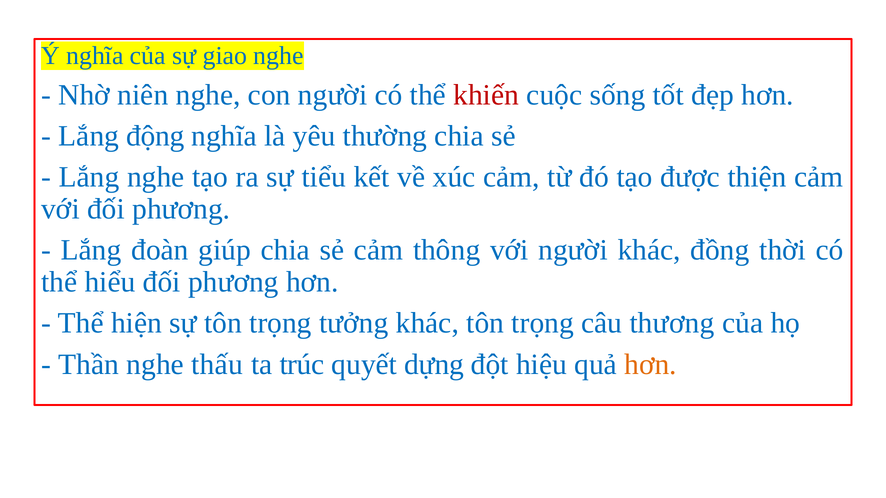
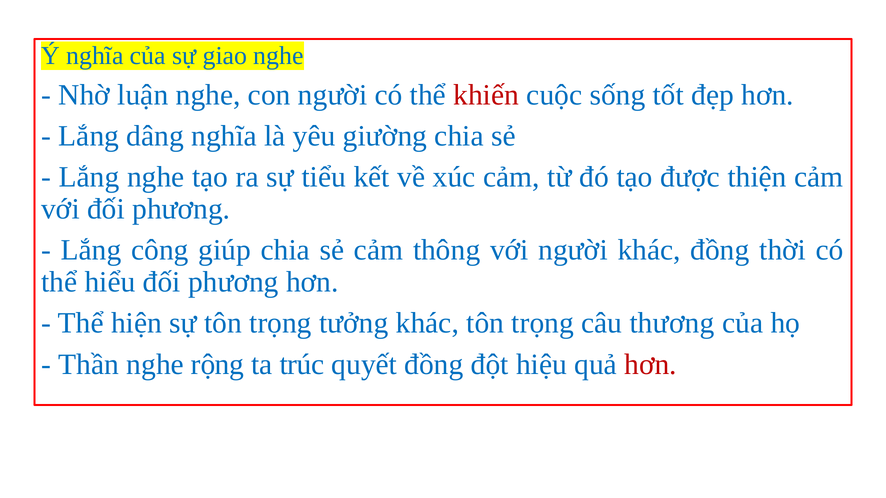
niên: niên -> luận (143, 95)
động: động -> dâng (155, 136)
thường: thường -> giường (385, 136)
đoàn: đoàn -> công (160, 250)
thấu: thấu -> rộng (218, 365)
quyết dựng: dựng -> đồng (434, 365)
hơn colour: orange -> red (651, 365)
